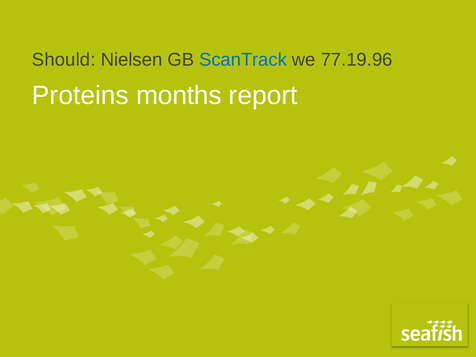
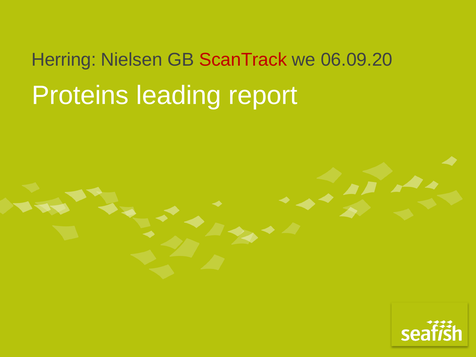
Should: Should -> Herring (64, 60)
ScanTrack colour: blue -> red (243, 60)
77.19.96: 77.19.96 -> 06.09.20 (357, 60)
months: months -> leading (179, 96)
